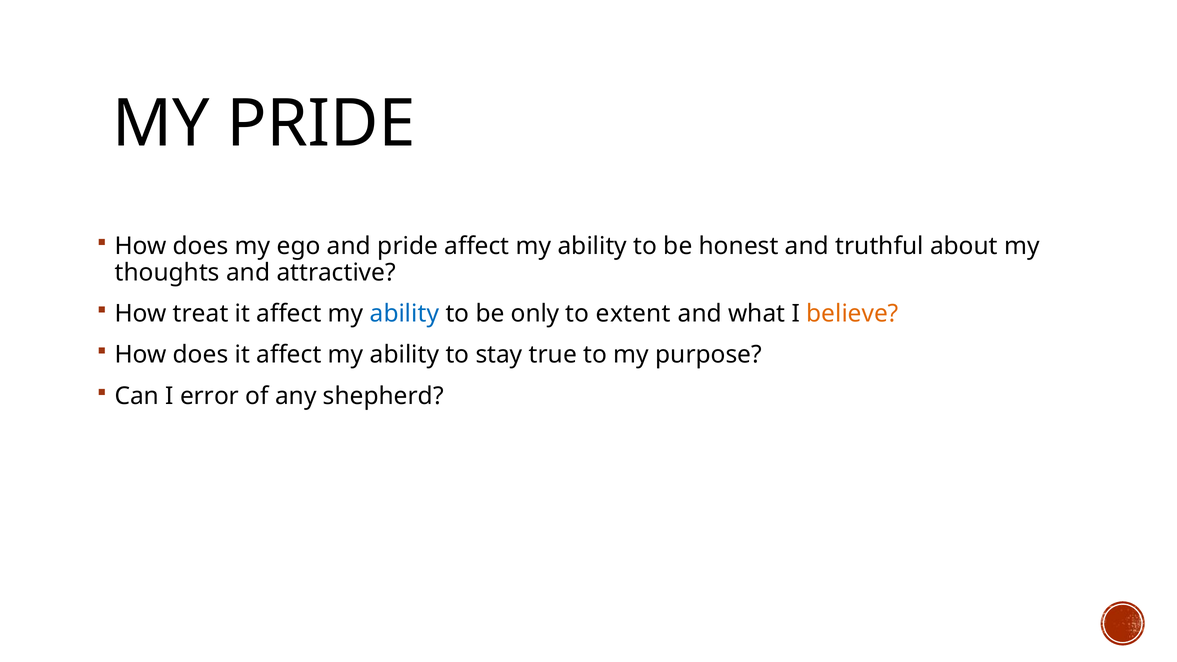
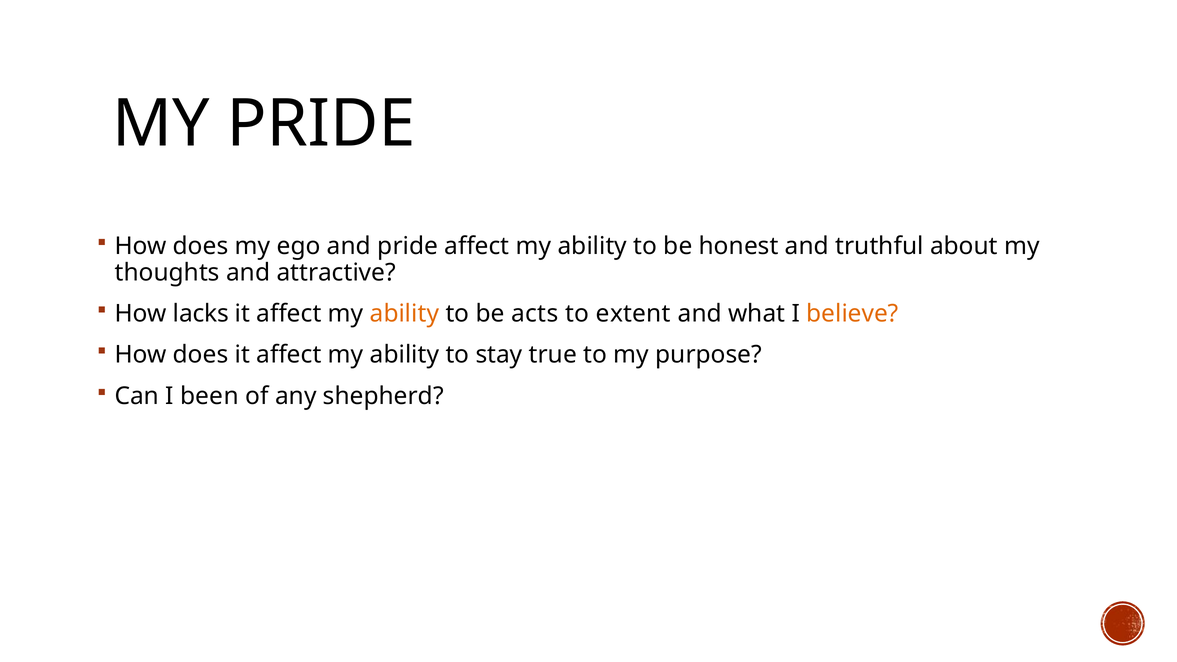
treat: treat -> lacks (201, 314)
ability colour: blue -> orange (404, 314)
only: only -> acts (535, 314)
error: error -> been (209, 396)
